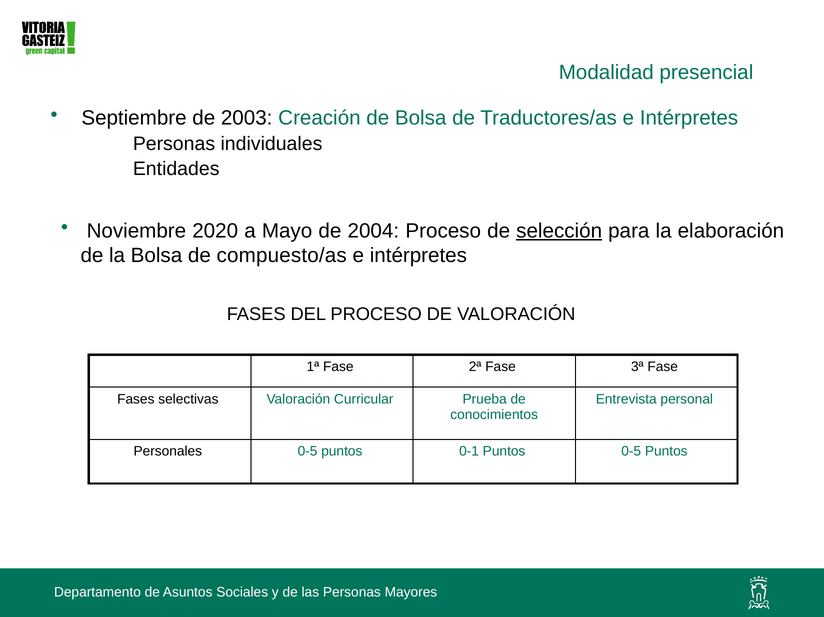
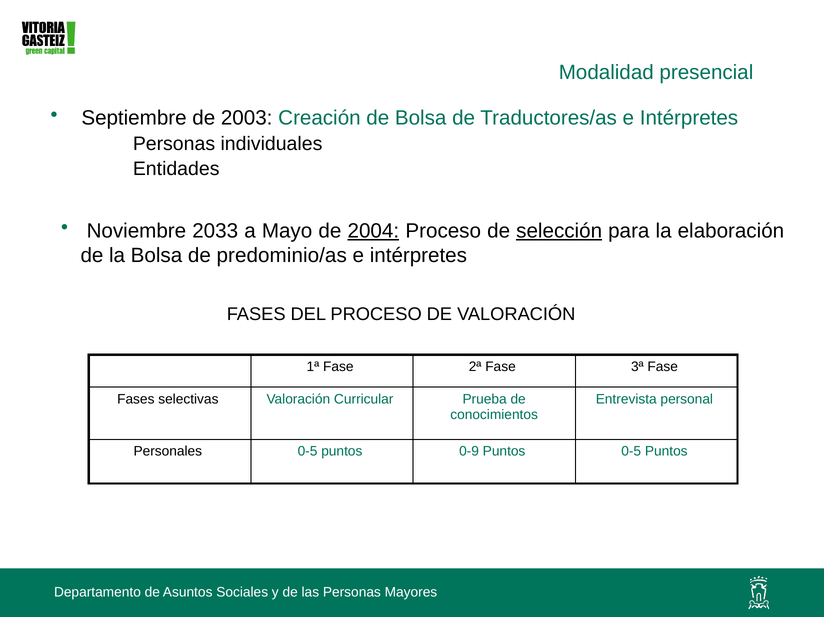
2020: 2020 -> 2033 (215, 231)
2004 underline: none -> present (373, 231)
compuesto/as: compuesto/as -> predominio/as (282, 255)
0-1: 0-1 -> 0-9 (469, 451)
